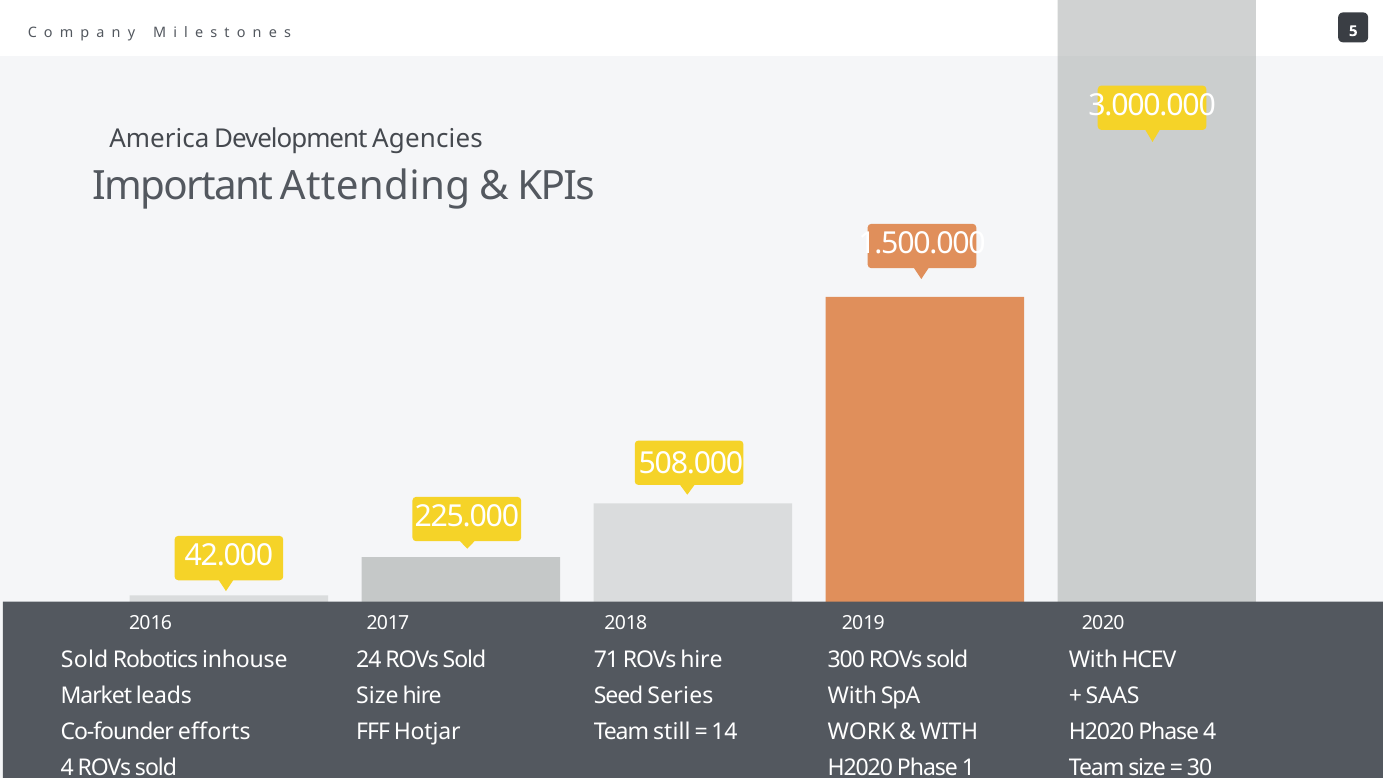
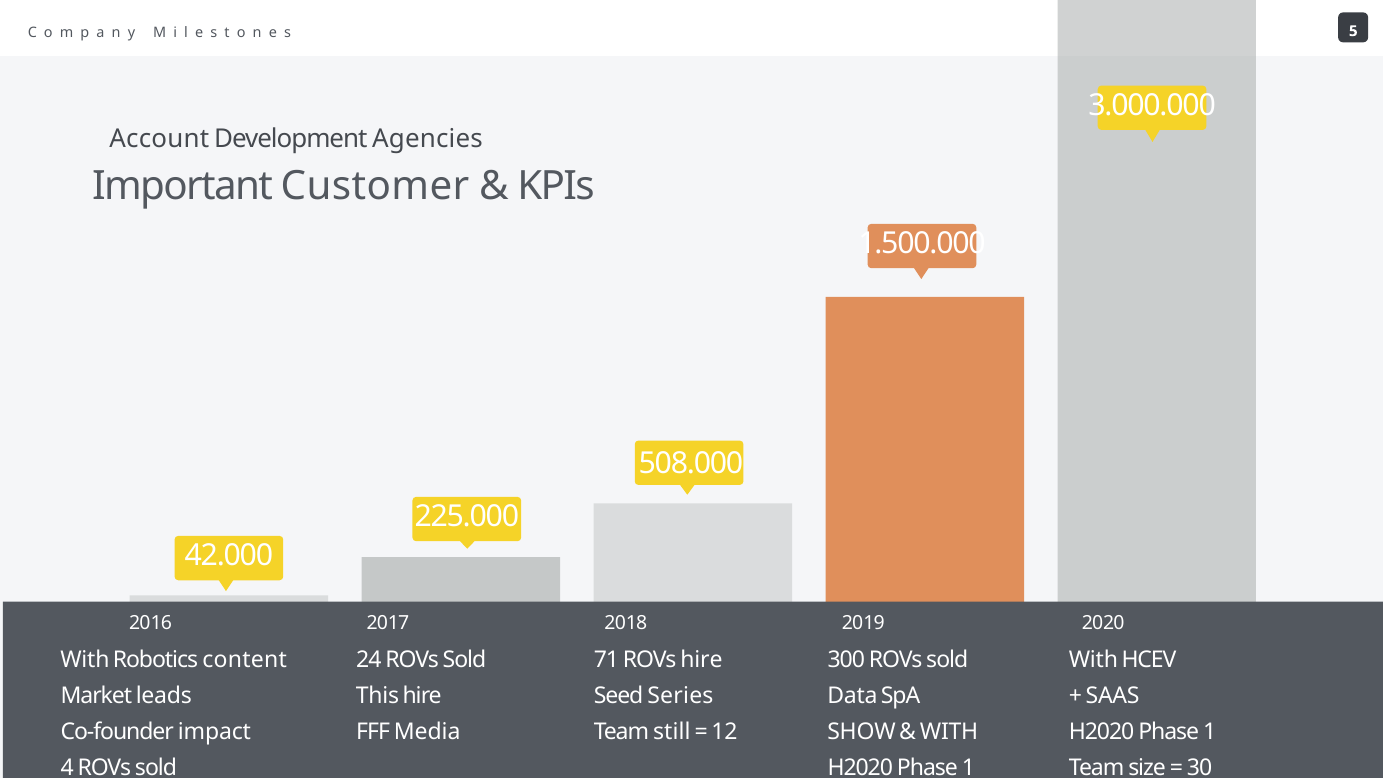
America: America -> Account (159, 139)
Attending: Attending -> Customer (375, 186)
Sold: Sold -> With (85, 660)
inhouse: inhouse -> content (245, 660)
Size: Size -> This (378, 696)
With: With -> Data (852, 696)
efforts: efforts -> impact (214, 732)
Hotjar: Hotjar -> Media (427, 732)
14: 14 -> 12 (724, 732)
WORK: WORK -> SHOW (862, 732)
4: 4 -> 1 (1210, 732)
